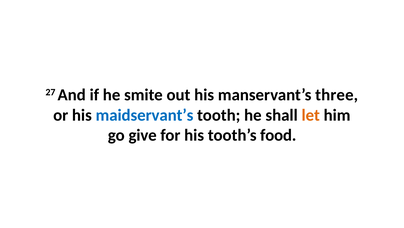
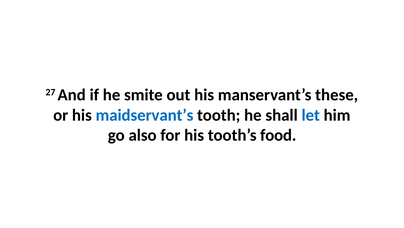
three: three -> these (337, 95)
let colour: orange -> blue (311, 115)
give: give -> also (143, 135)
